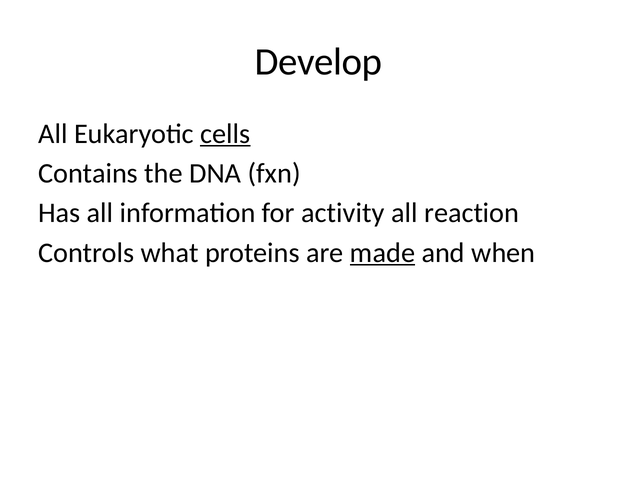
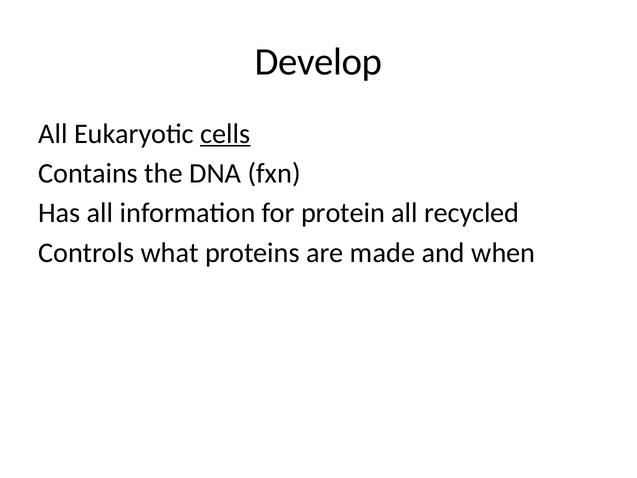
activity: activity -> protein (343, 213)
reaction: reaction -> recycled (472, 213)
made underline: present -> none (383, 253)
